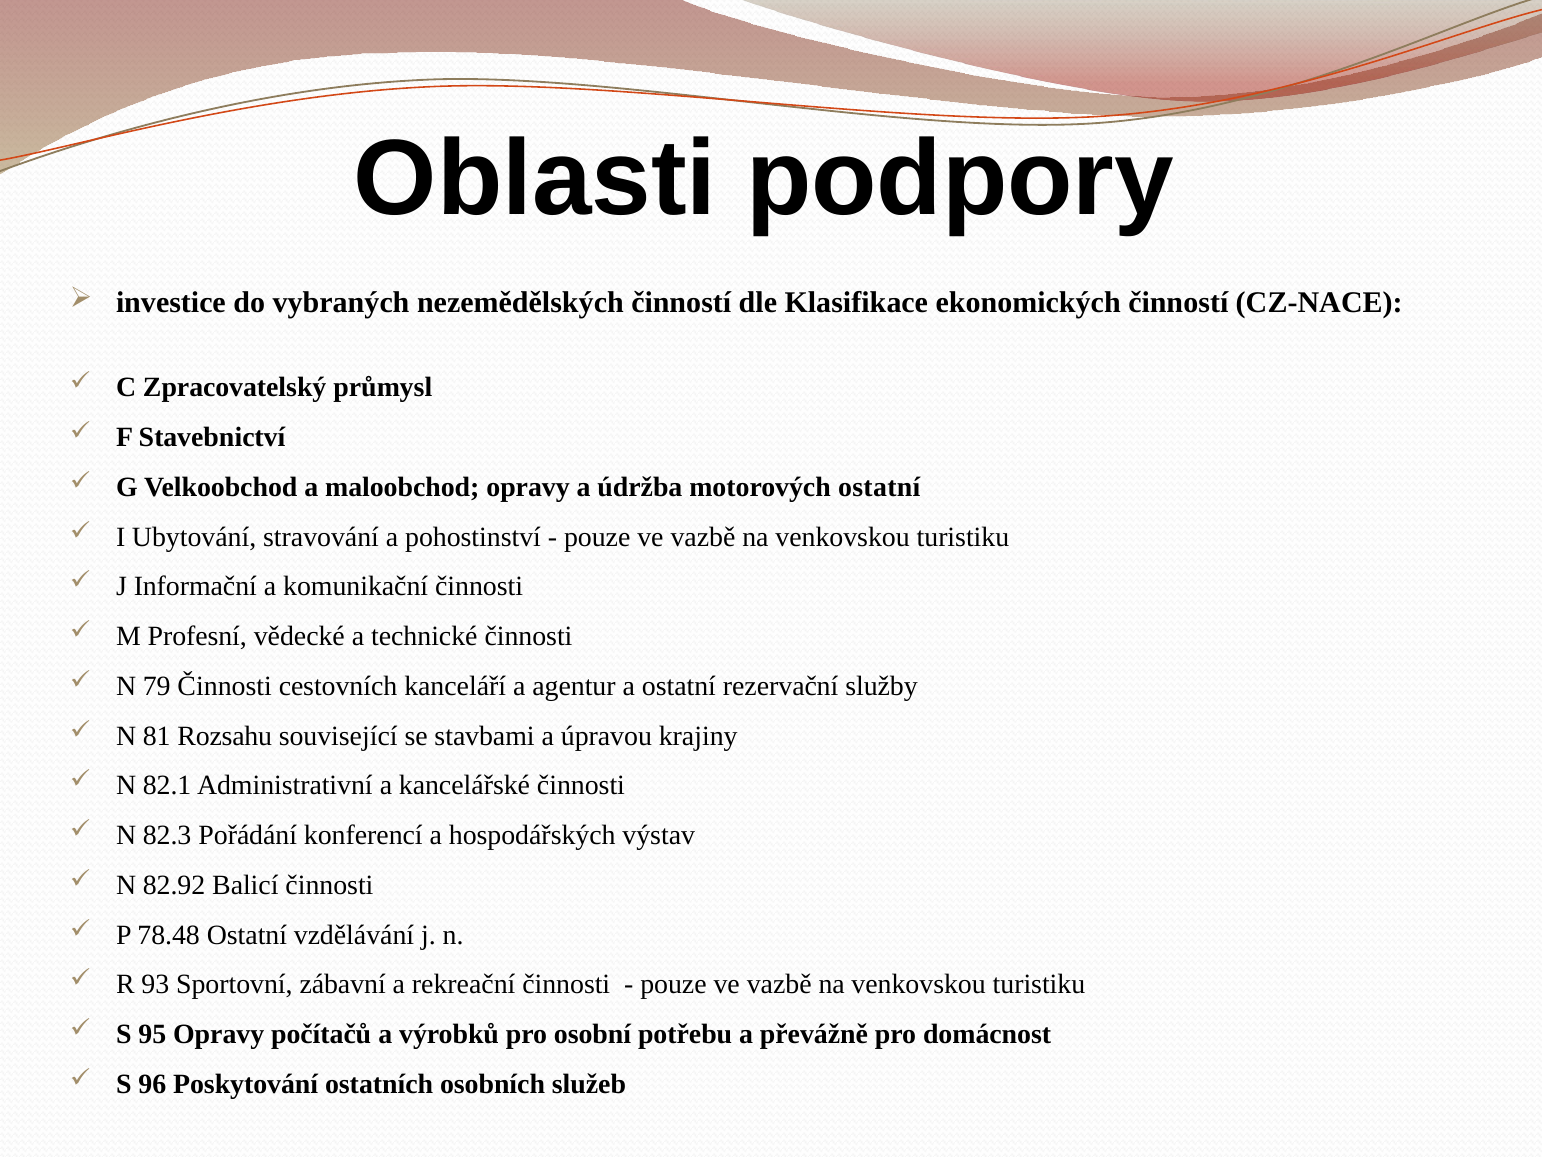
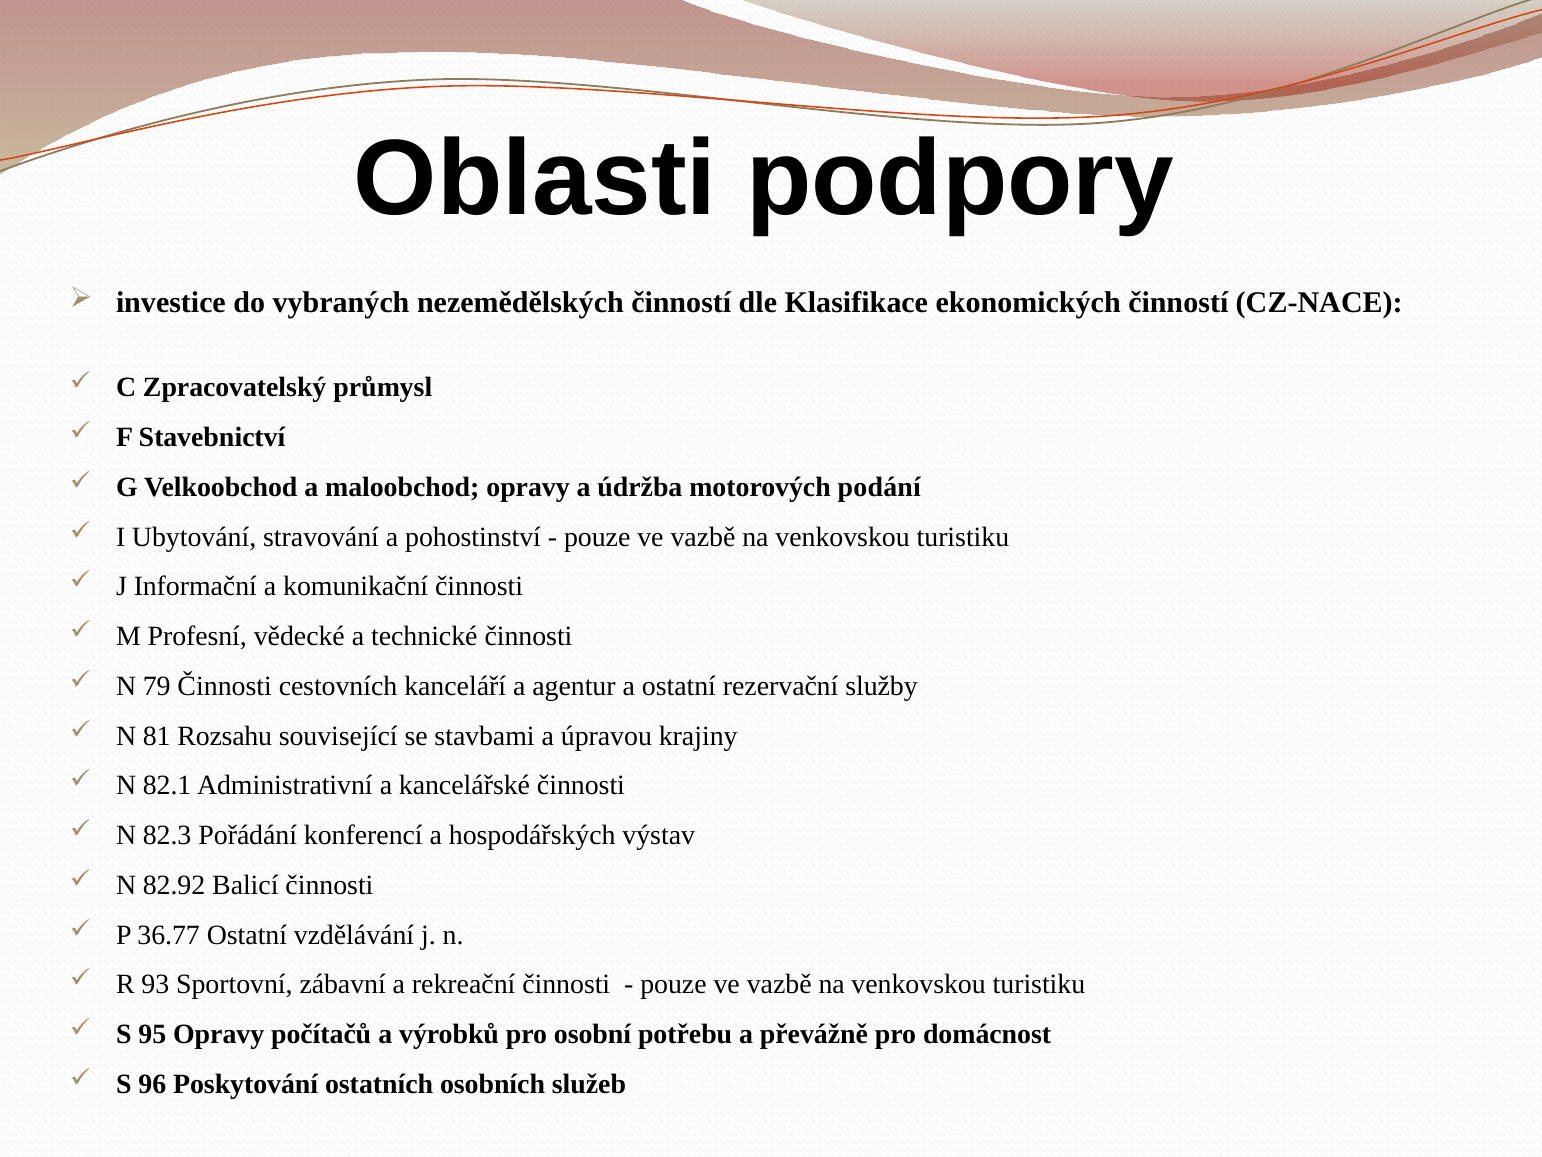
motorových ostatní: ostatní -> podání (879, 487)
78.48: 78.48 -> 36.77 (169, 934)
